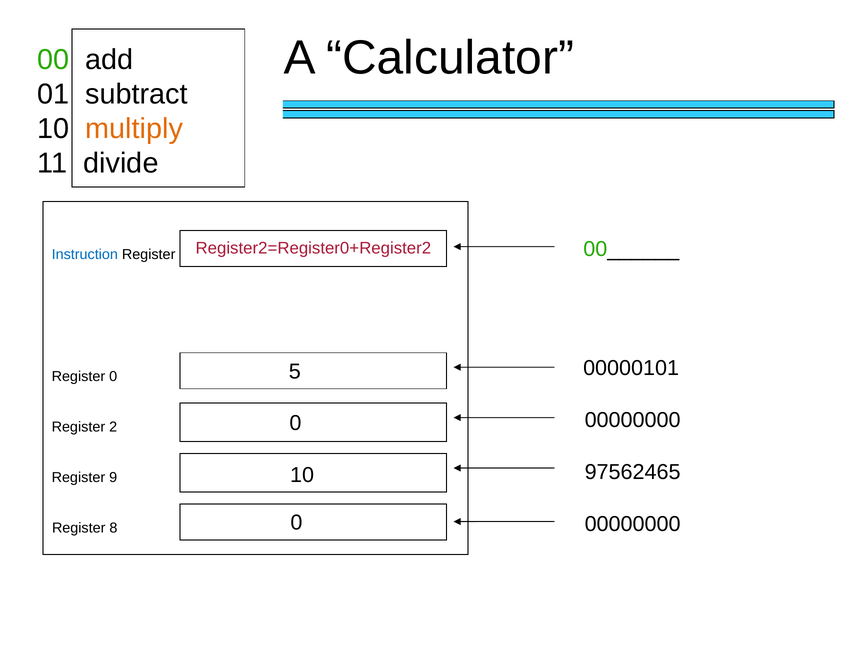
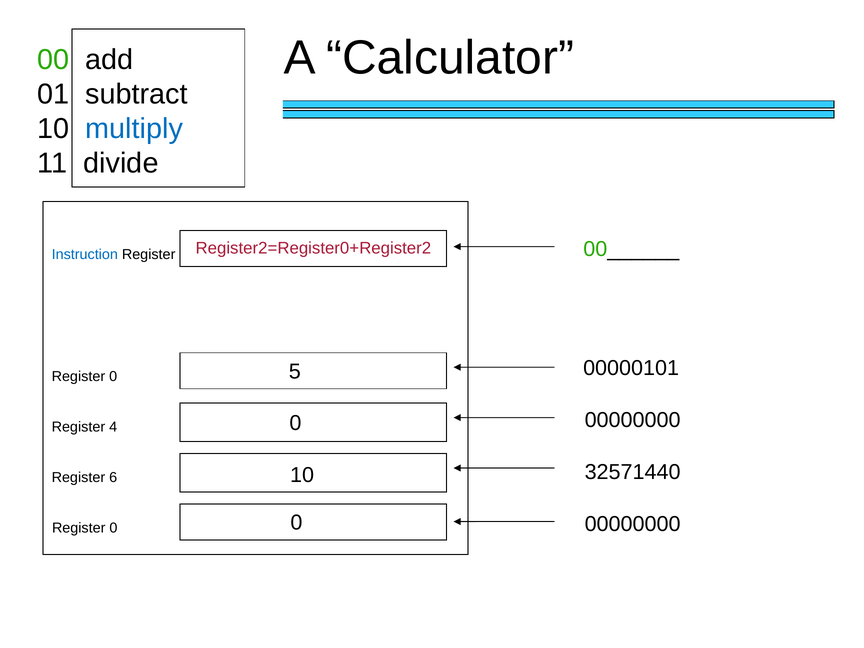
multiply colour: orange -> blue (134, 129)
2: 2 -> 4 (113, 427)
97562465: 97562465 -> 32571440 (633, 472)
9: 9 -> 6 (113, 477)
8: 8 -> 0 (113, 528)
